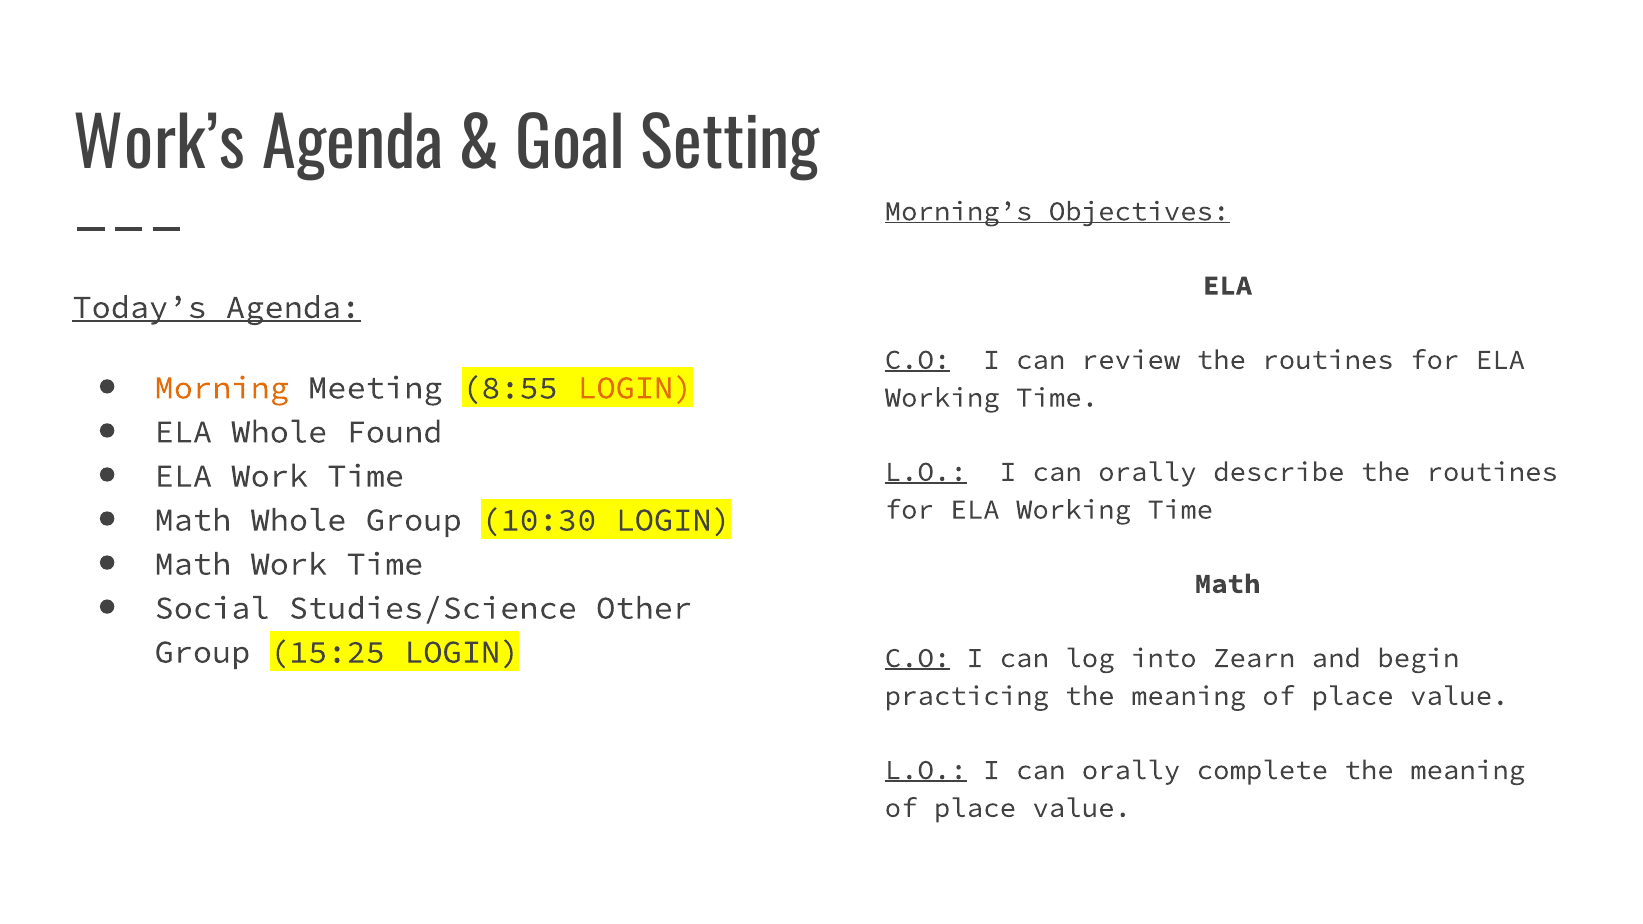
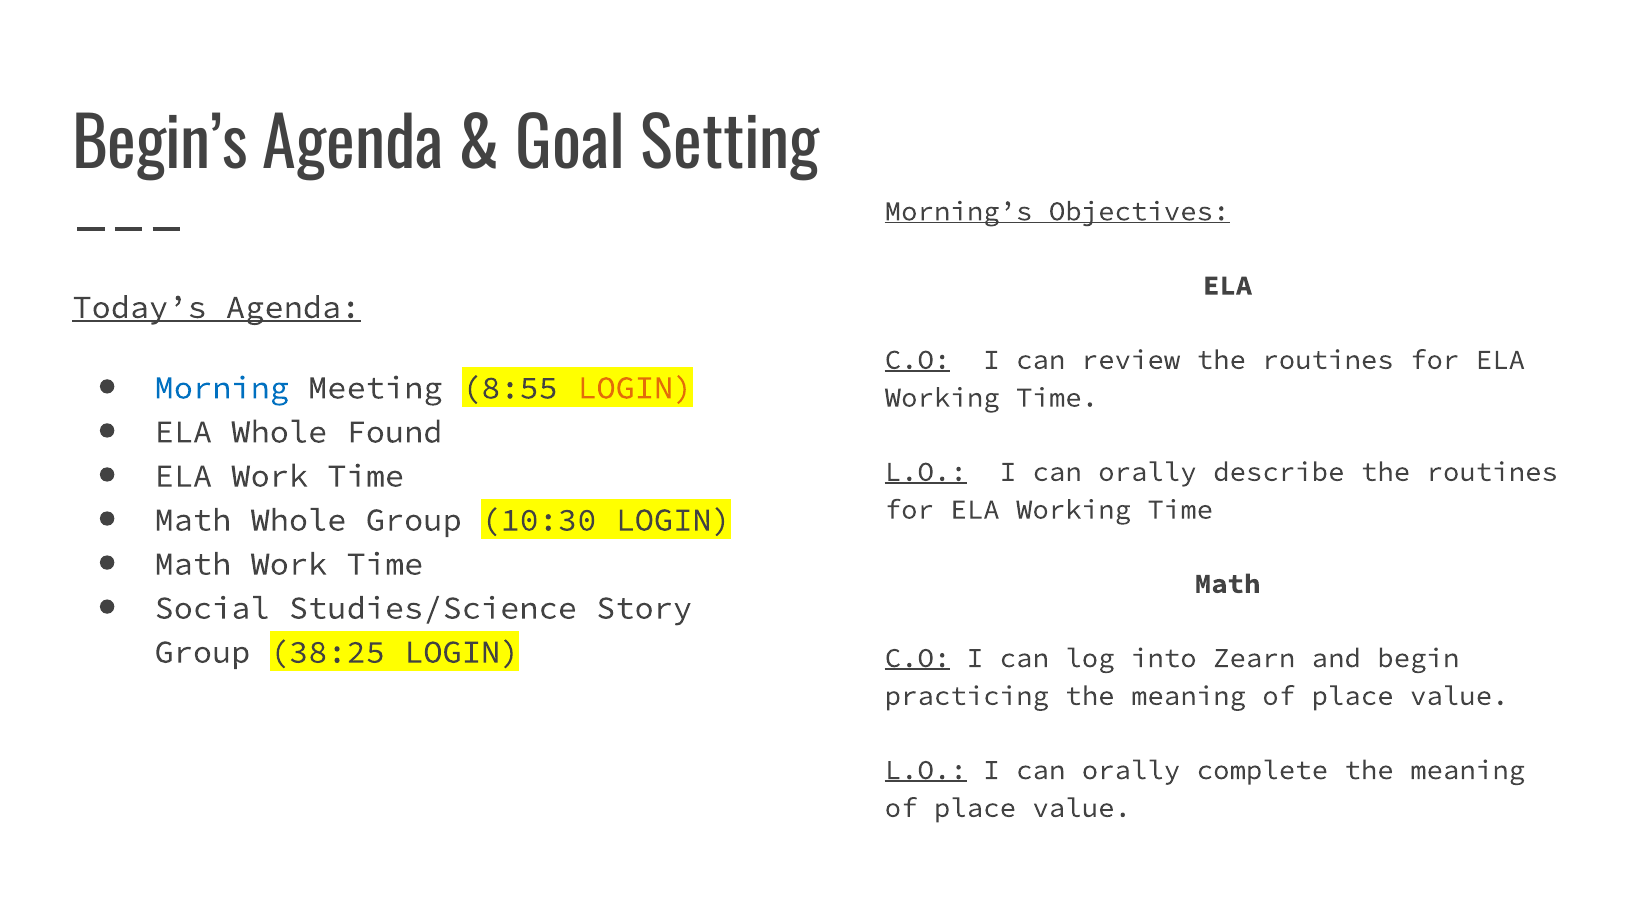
Work’s: Work’s -> Begin’s (160, 146)
Morning colour: orange -> blue (222, 388)
Other: Other -> Story (644, 608)
15:25: 15:25 -> 38:25 (327, 652)
